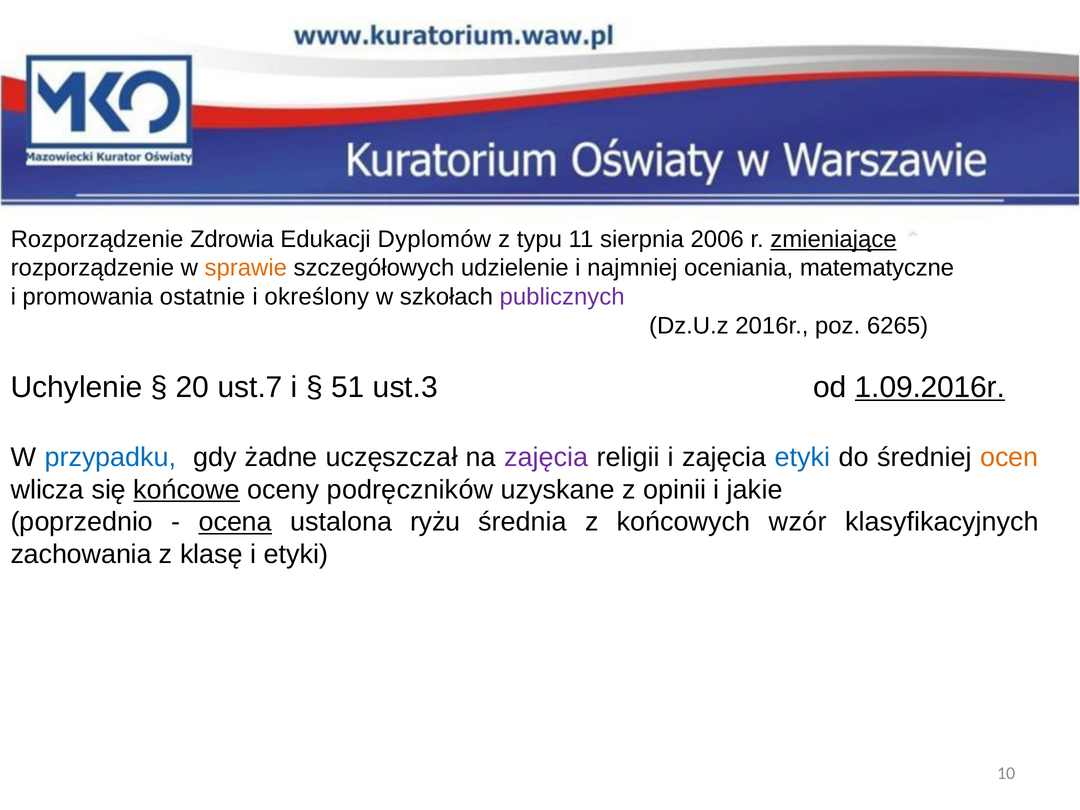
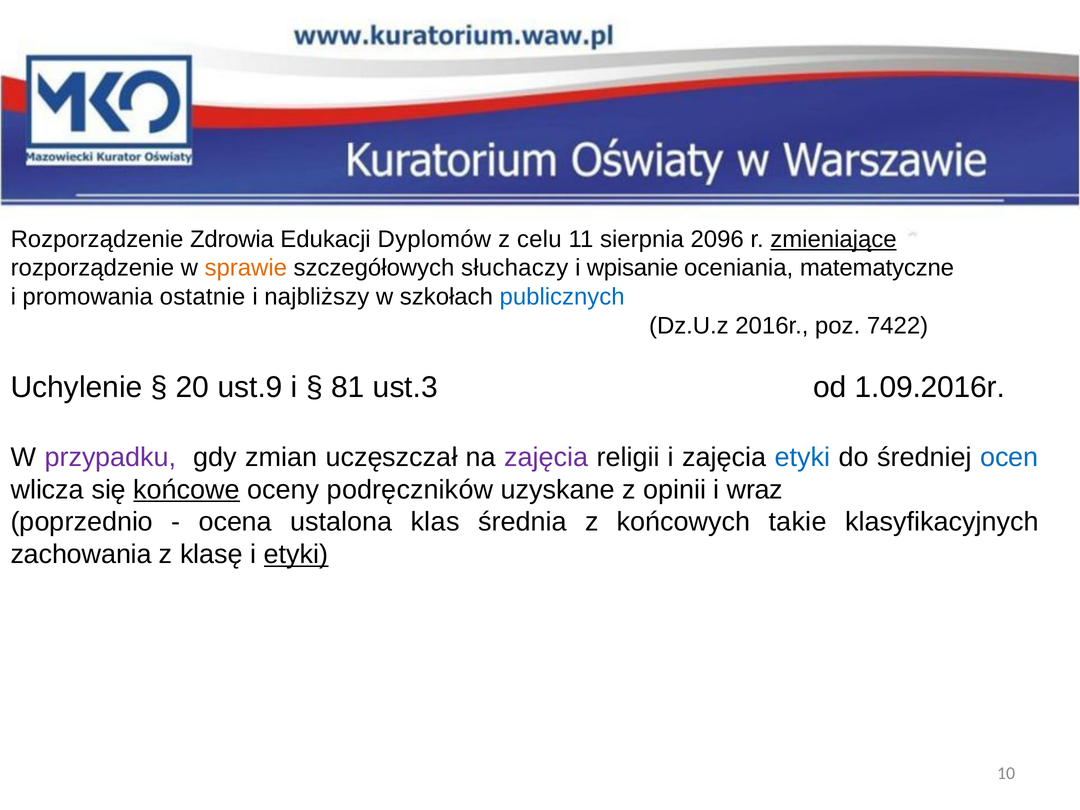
typu: typu -> celu (539, 239)
2006: 2006 -> 2096 (717, 239)
udzielenie: udzielenie -> słuchaczy (515, 268)
najmniej: najmniej -> wpisanie (633, 268)
określony: określony -> najbliższy (317, 297)
publicznych colour: purple -> blue (562, 297)
6265: 6265 -> 7422 (898, 326)
ust.7: ust.7 -> ust.9 (250, 387)
51: 51 -> 81 (348, 387)
1.09.2016r underline: present -> none (930, 387)
przypadku colour: blue -> purple (110, 457)
żadne: żadne -> zmian (281, 457)
ocen colour: orange -> blue (1009, 457)
jakie: jakie -> wraz (755, 490)
ocena underline: present -> none (235, 522)
ryżu: ryżu -> klas (435, 522)
wzór: wzór -> takie (798, 522)
etyki underline: none -> present (296, 554)
